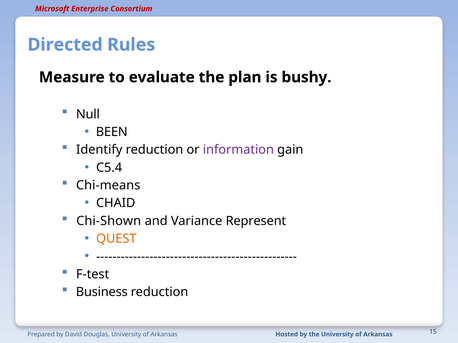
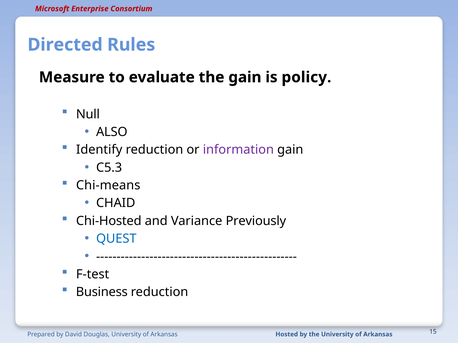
the plan: plan -> gain (245, 77)
bushy: bushy -> policy (306, 77)
BEEN: BEEN -> ALSO (112, 132)
C5.4: C5.4 -> C5.3 (109, 168)
Chi-Shown: Chi-Shown -> Chi-Hosted (109, 221)
Represent: Represent -> Previously (256, 221)
QUEST colour: orange -> blue (116, 239)
